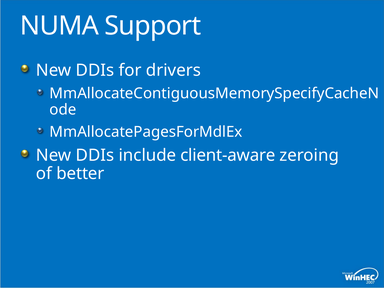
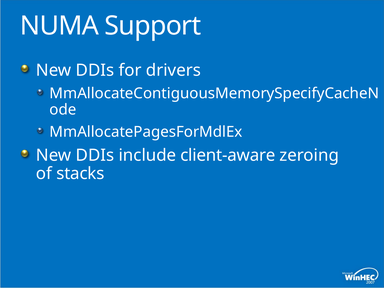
better: better -> stacks (80, 174)
